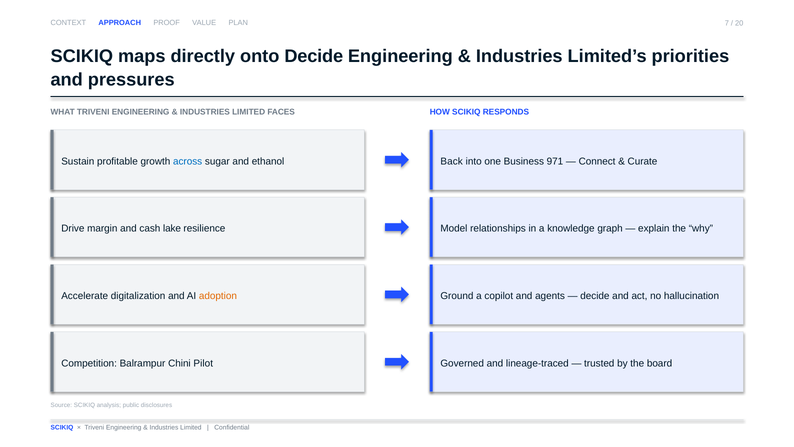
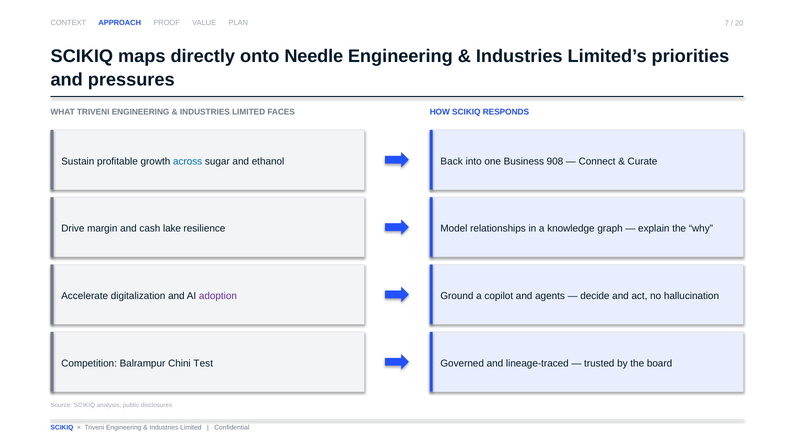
onto Decide: Decide -> Needle (314, 56)
971: 971 -> 908 (555, 161)
adoption colour: orange -> purple (218, 296)
Pilot: Pilot -> Test (203, 363)
